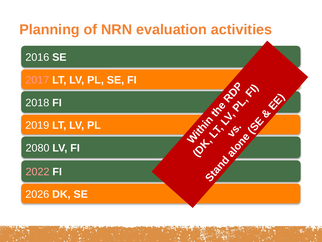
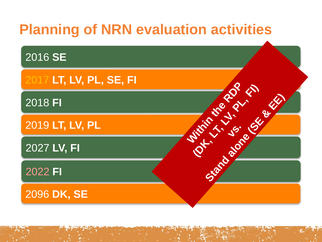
2017 colour: pink -> yellow (37, 80)
2080: 2080 -> 2027 (38, 148)
2026: 2026 -> 2096 (37, 194)
